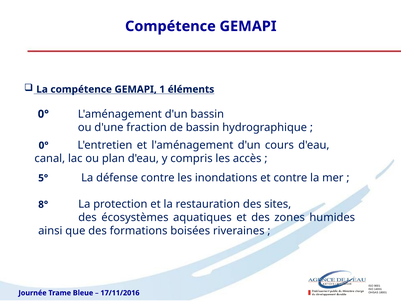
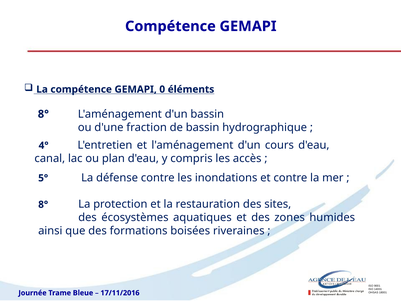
1: 1 -> 0 (162, 89)
0°: 0° -> 8° (43, 114)
0°: 0° -> 4° (44, 145)
